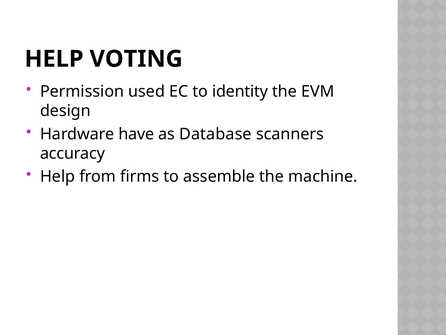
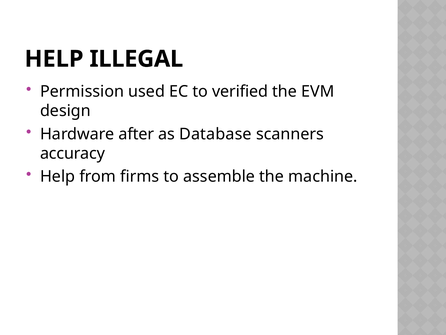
VOTING: VOTING -> ILLEGAL (136, 59)
identity: identity -> verified (240, 91)
have: have -> after (136, 134)
